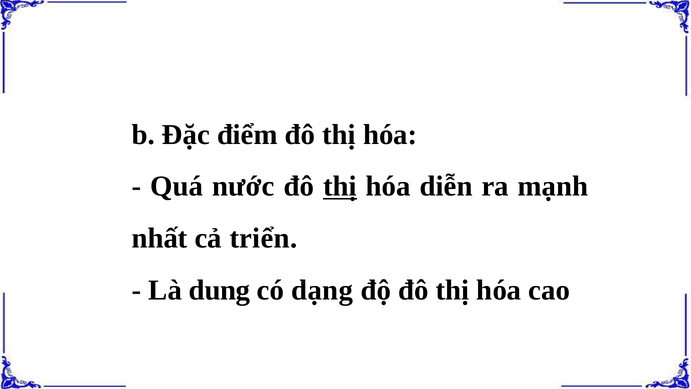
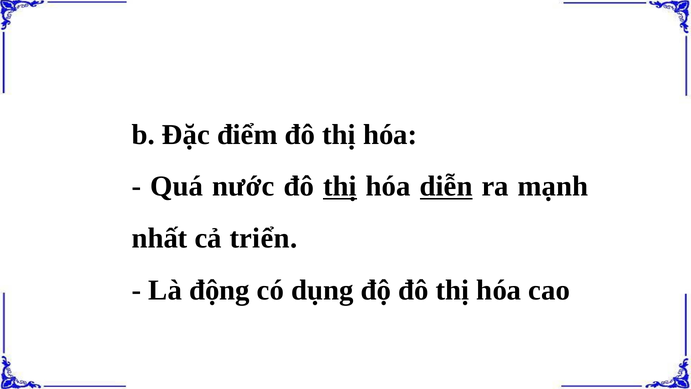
diễn underline: none -> present (446, 186)
dung: dung -> động (219, 290)
dạng: dạng -> dụng (322, 290)
